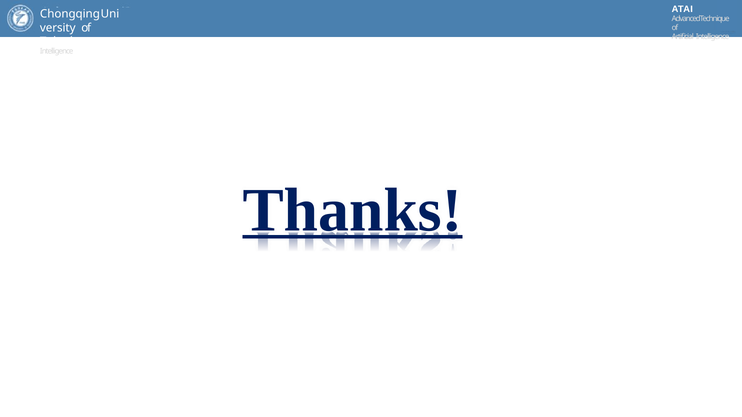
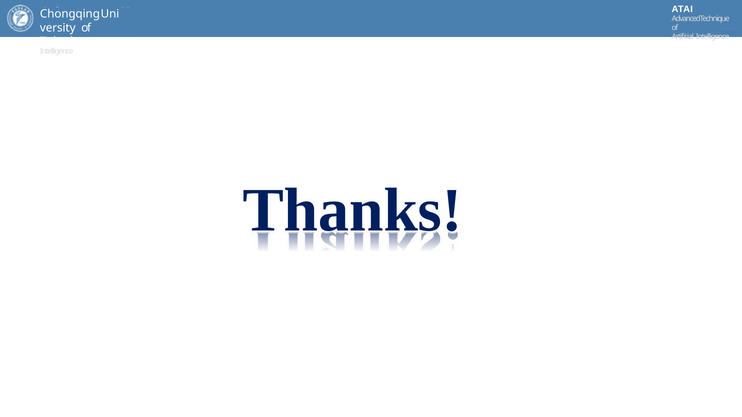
Thanks underline: present -> none (353, 211)
